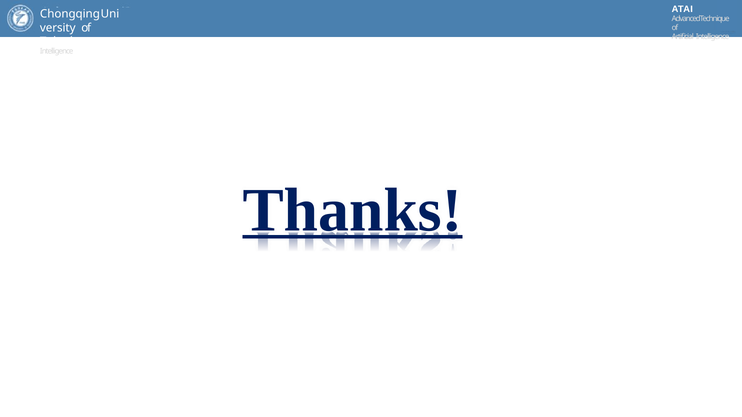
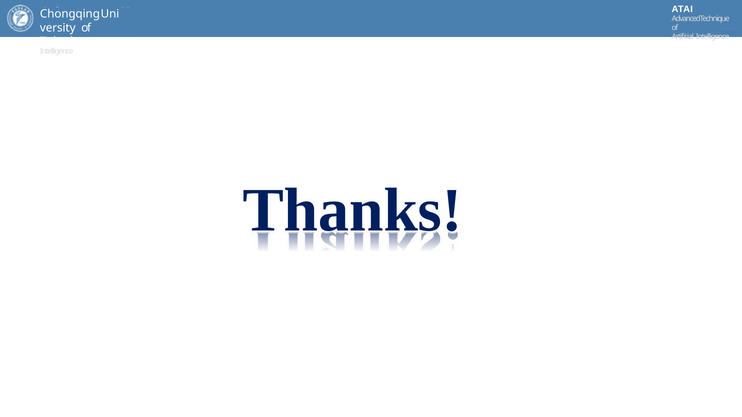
Thanks underline: present -> none (353, 211)
